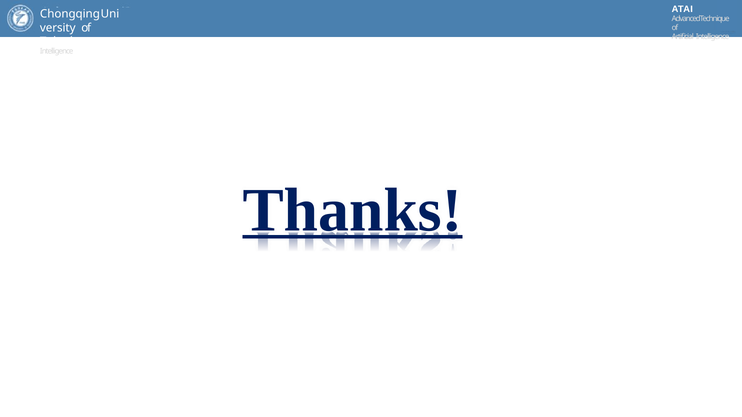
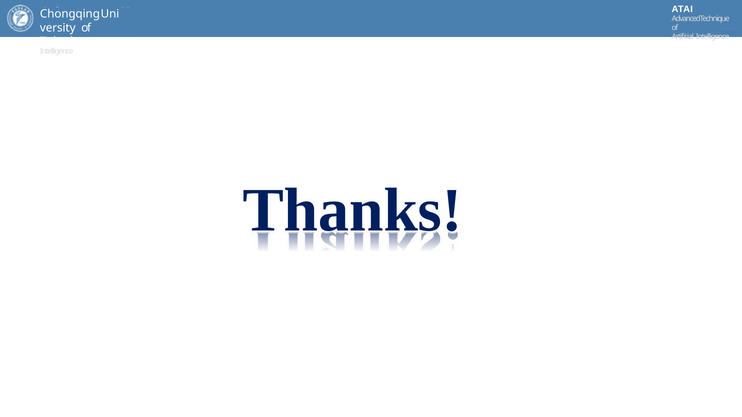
Thanks underline: present -> none (353, 211)
